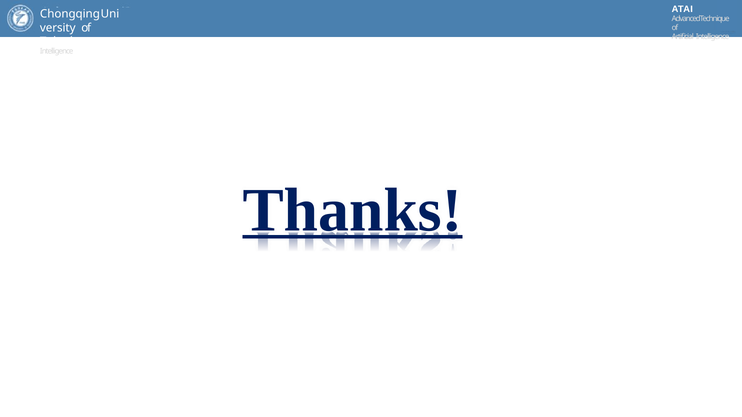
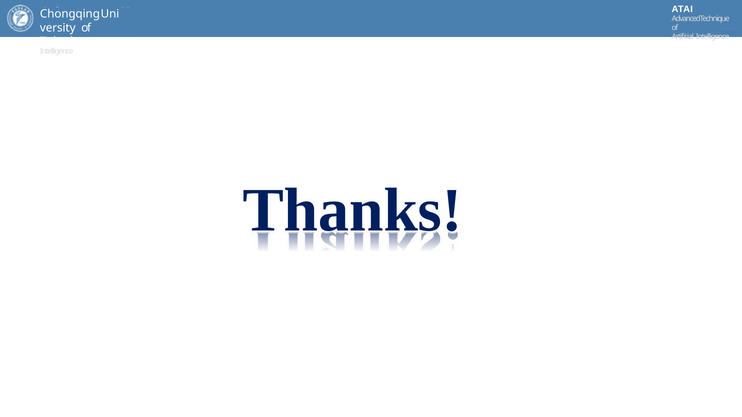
Thanks underline: present -> none (353, 211)
